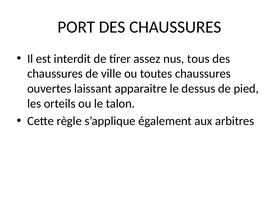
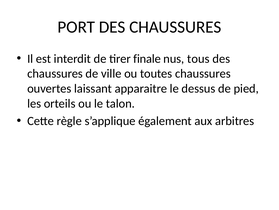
assez: assez -> finale (147, 59)
